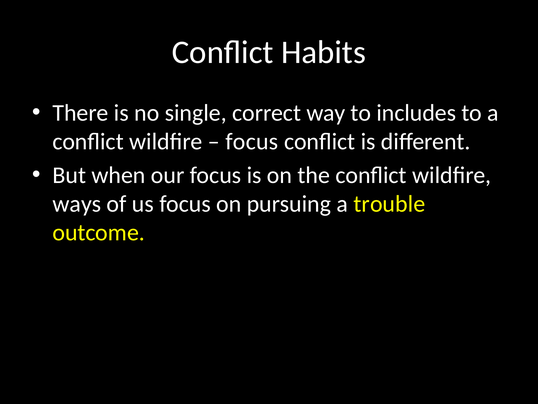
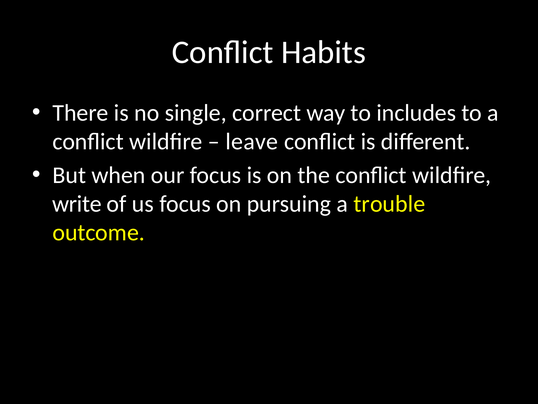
focus: focus -> leave (252, 142)
ways: ways -> write (77, 204)
